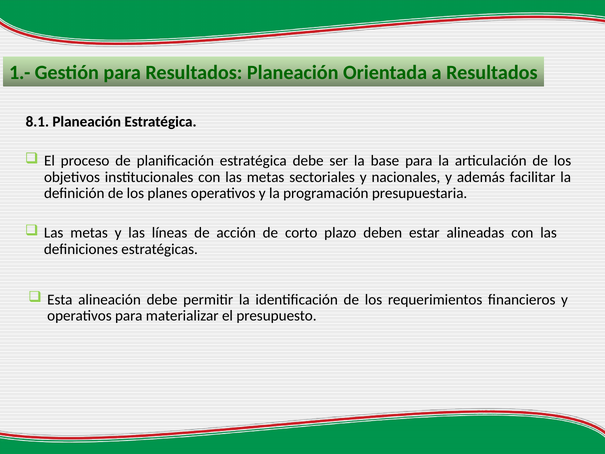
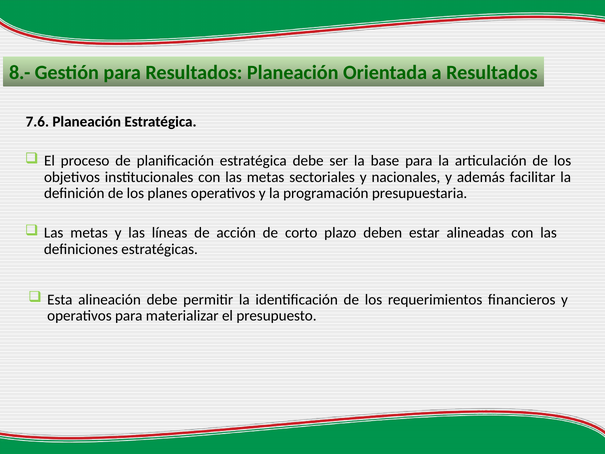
1.-: 1.- -> 8.- (20, 73)
8.1: 8.1 -> 7.6 (37, 122)
